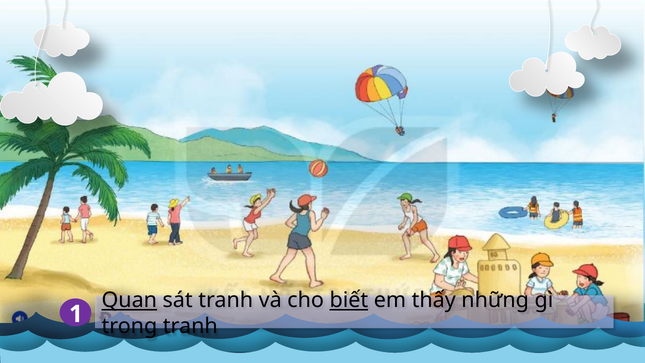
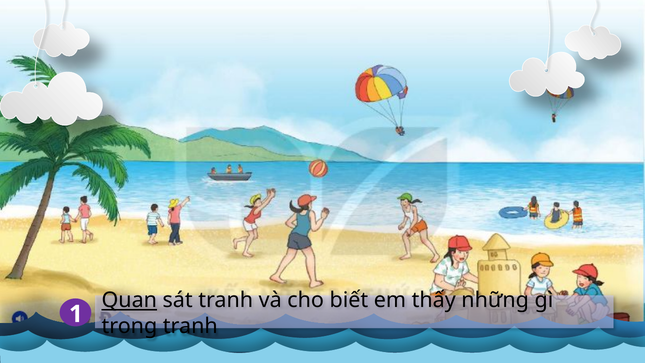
biết underline: present -> none (349, 300)
